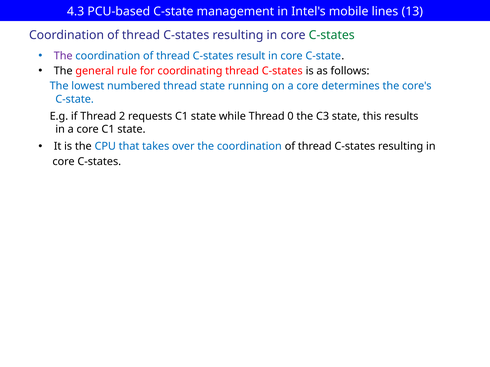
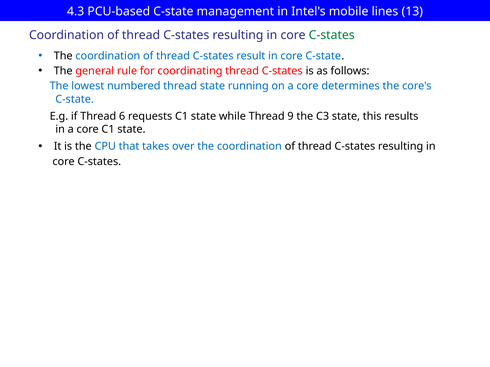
The colour: purple -> black (63, 56)
2: 2 -> 6 (122, 116)
0: 0 -> 9 (291, 116)
